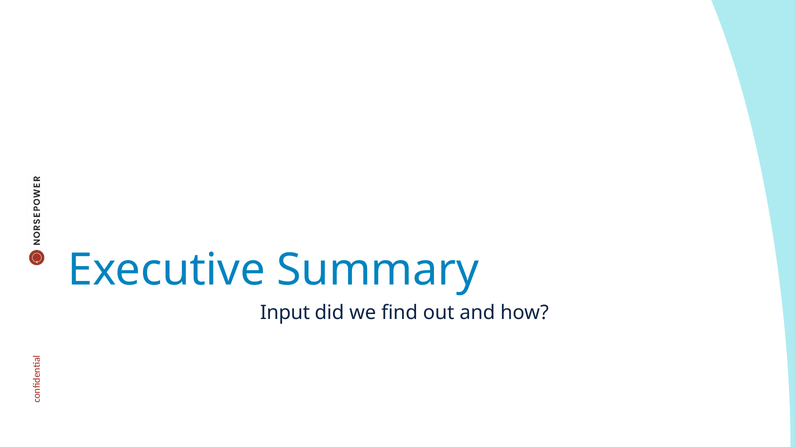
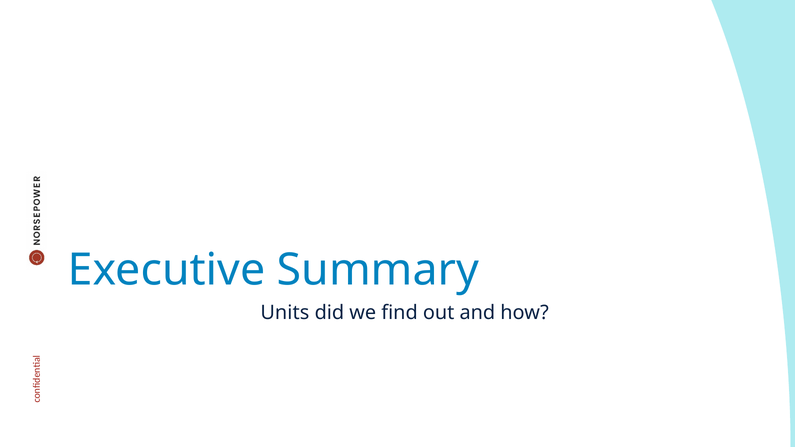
Input: Input -> Units (285, 313)
